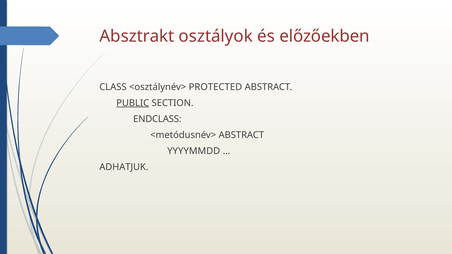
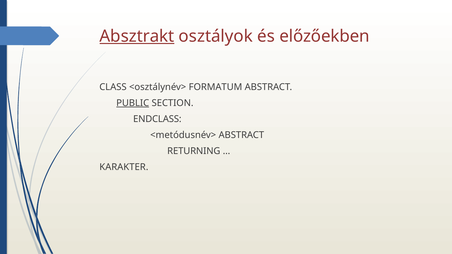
Absztrakt underline: none -> present (137, 36)
PROTECTED: PROTECTED -> FORMATUM (215, 87)
YYYYMMDD: YYYYMMDD -> RETURNING (194, 151)
ADHATJUK: ADHATJUK -> KARAKTER (124, 167)
